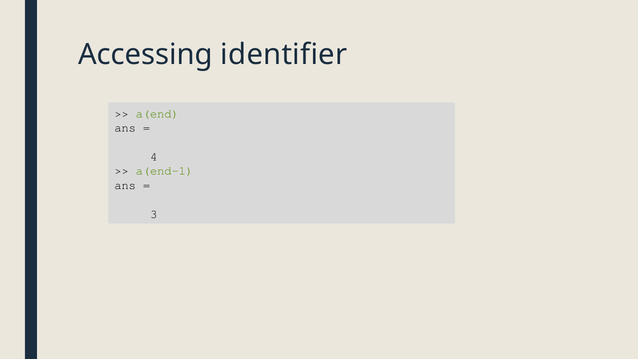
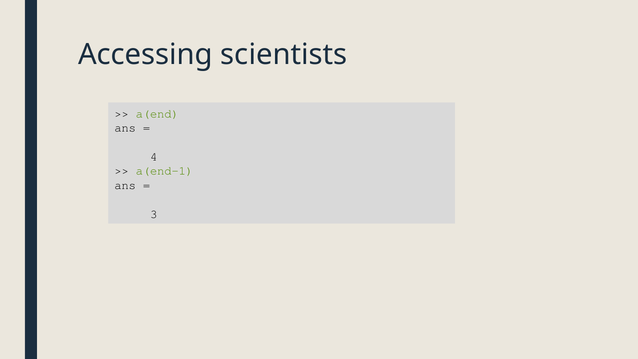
identifier: identifier -> scientists (284, 54)
